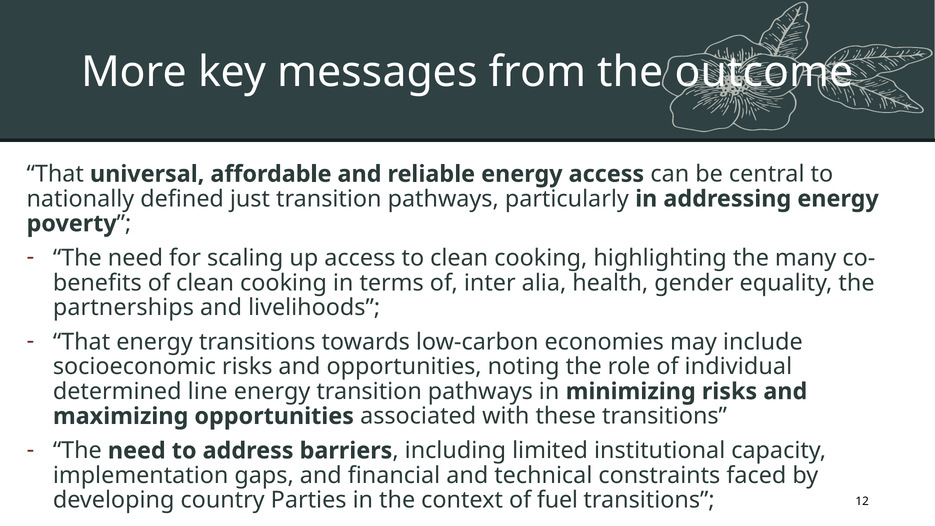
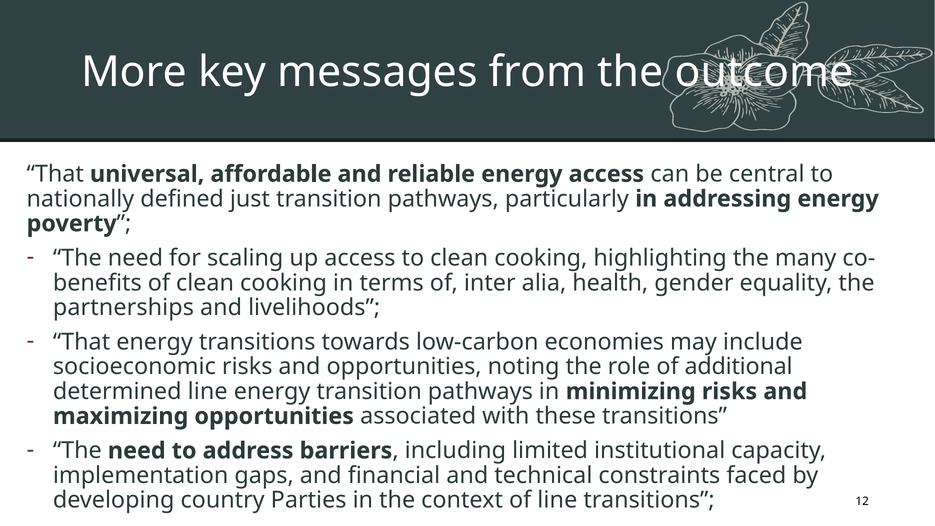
individual: individual -> additional (739, 367)
of fuel: fuel -> line (557, 500)
